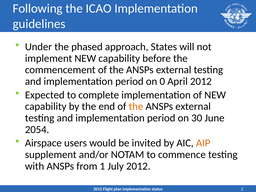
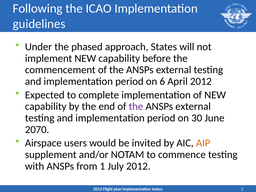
0: 0 -> 6 (162, 81)
the colour: orange -> purple (136, 106)
2054: 2054 -> 2070 (37, 130)
